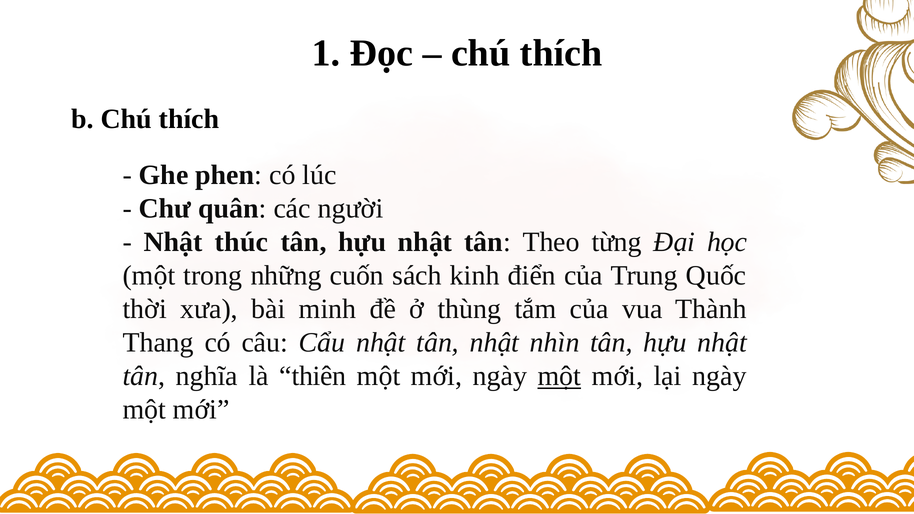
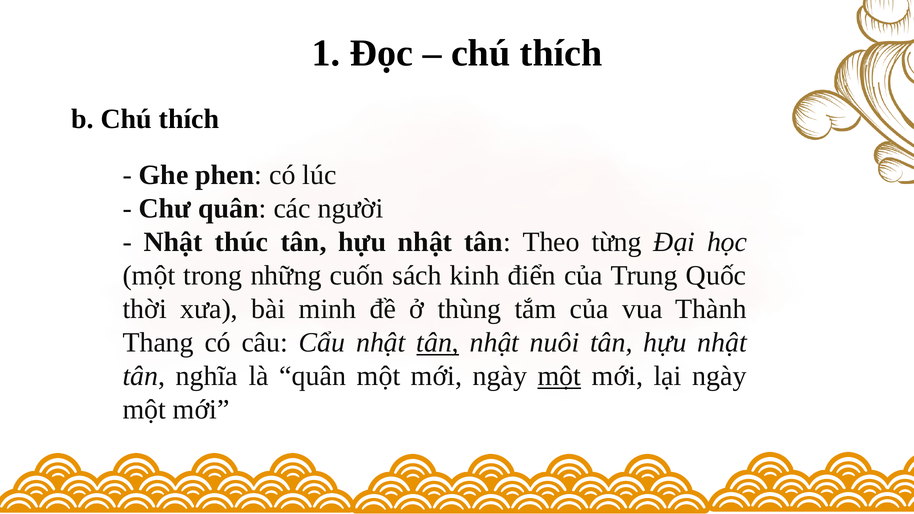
tân underline: none -> present (438, 343)
nhìn: nhìn -> nuôi (555, 343)
là thiên: thiên -> quân (313, 376)
